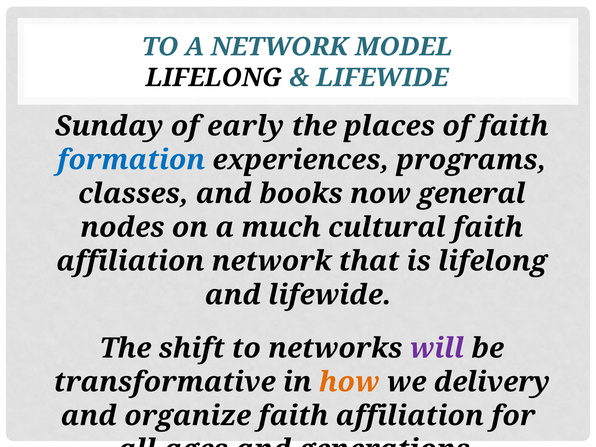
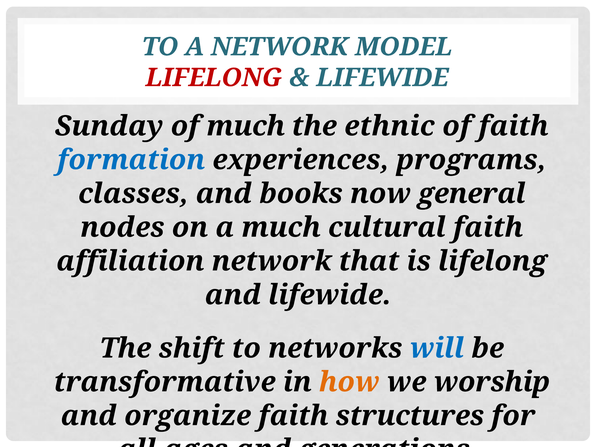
LIFELONG colour: black -> red (214, 78)
of early: early -> much (246, 126)
places: places -> ethnic (390, 126)
will colour: purple -> blue (437, 348)
delivery: delivery -> worship (492, 382)
organize faith affiliation: affiliation -> structures (410, 416)
